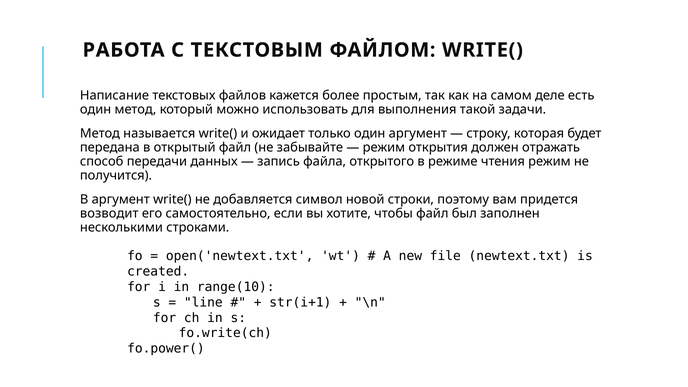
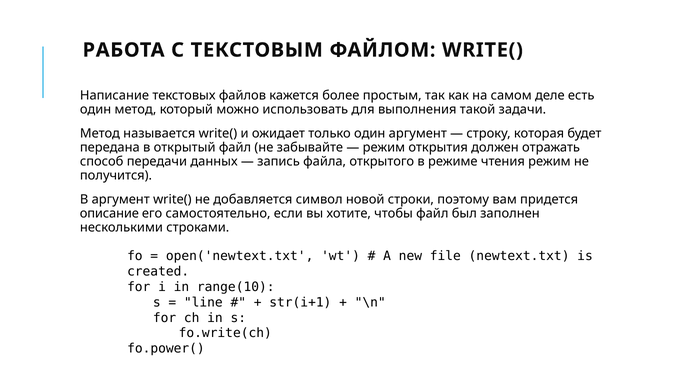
возводит: возводит -> описание (109, 213)
